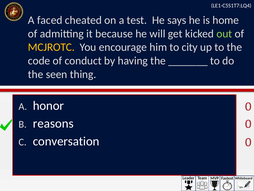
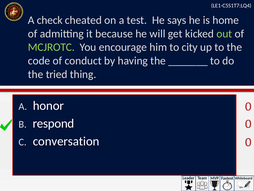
faced: faced -> check (50, 20)
MCJROTC colour: yellow -> light green (51, 47)
seen: seen -> tried (57, 74)
reasons: reasons -> respond (53, 123)
